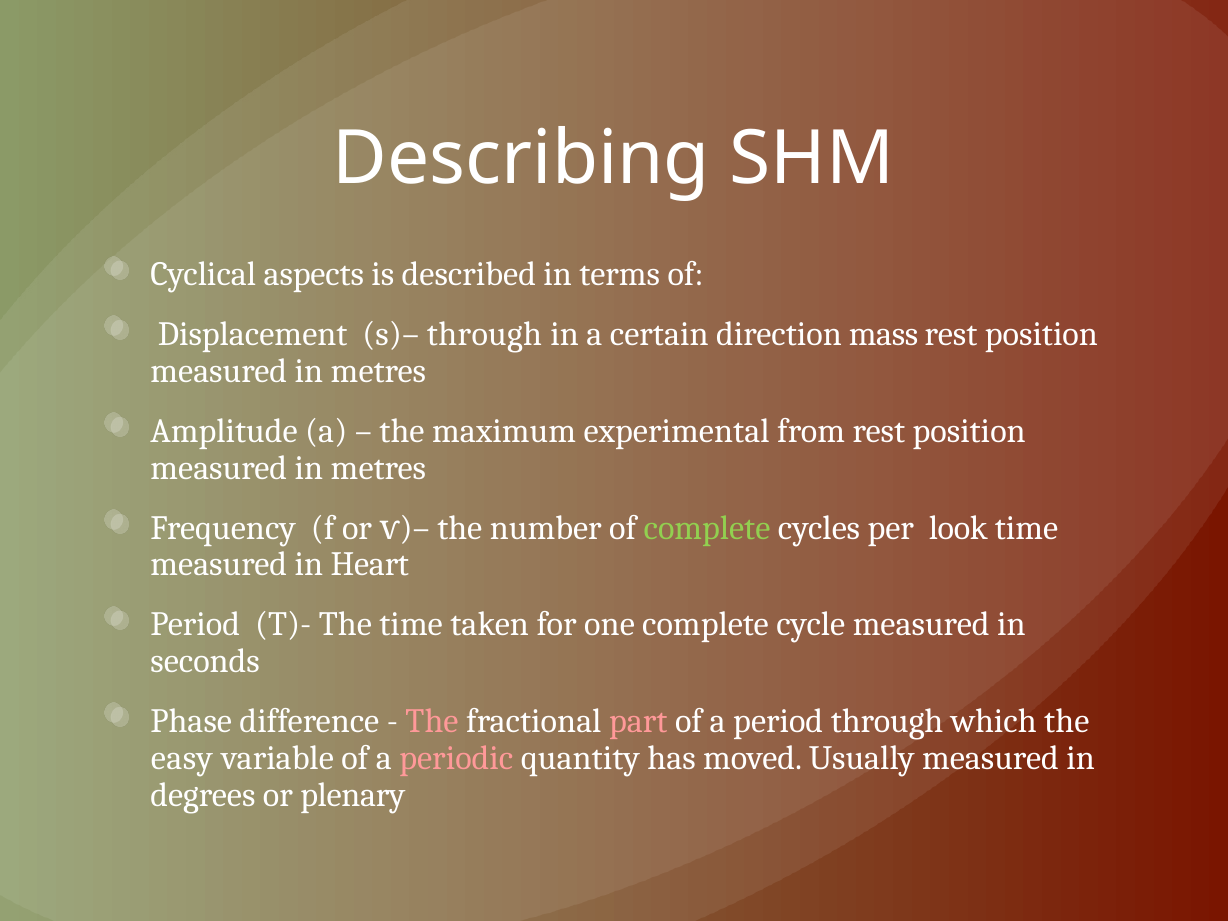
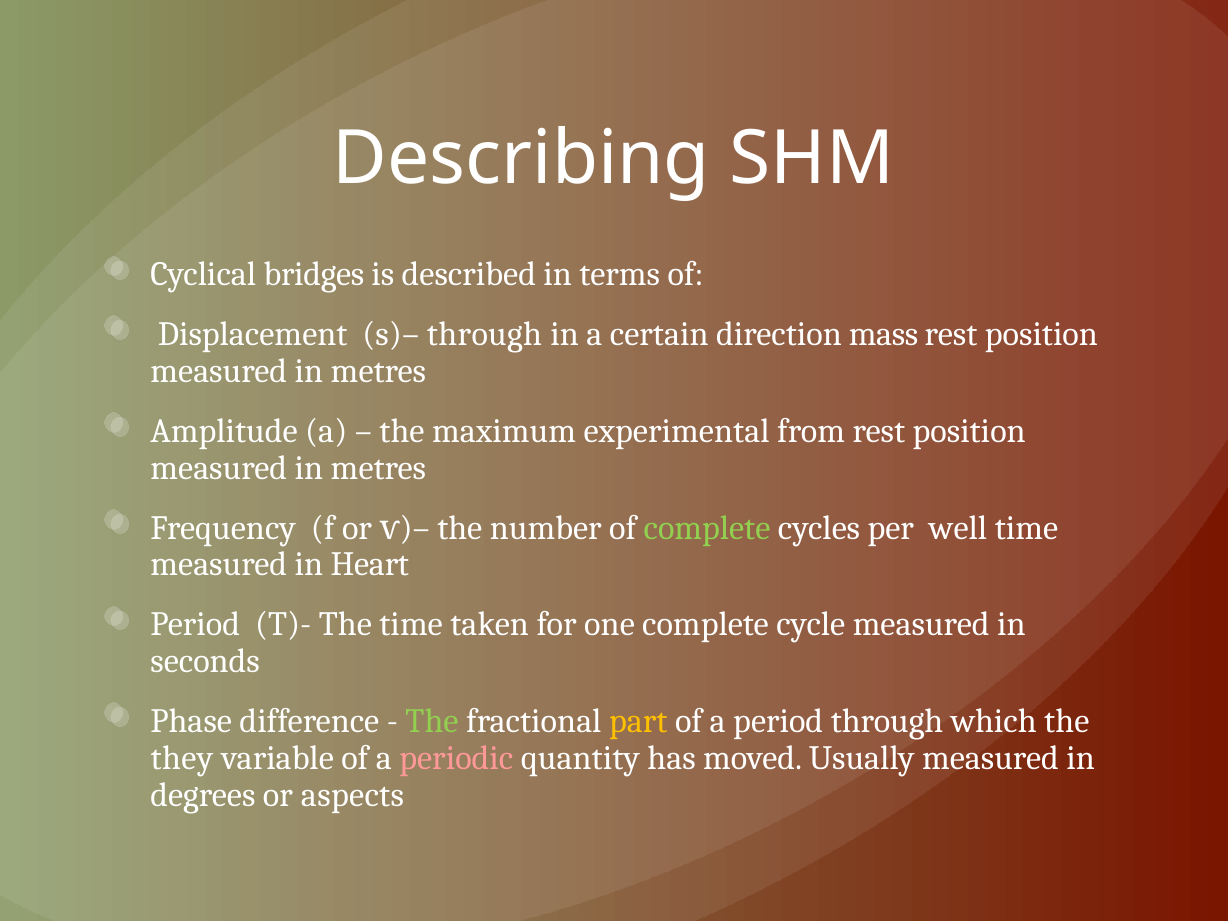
aspects: aspects -> bridges (314, 275)
look: look -> well (958, 528)
The colour: pink -> light green (432, 721)
part colour: pink -> yellow (638, 721)
easy: easy -> they (182, 758)
plenary: plenary -> aspects (353, 795)
